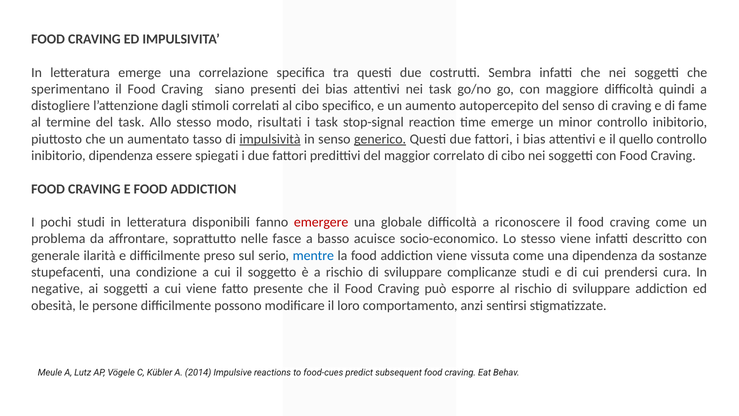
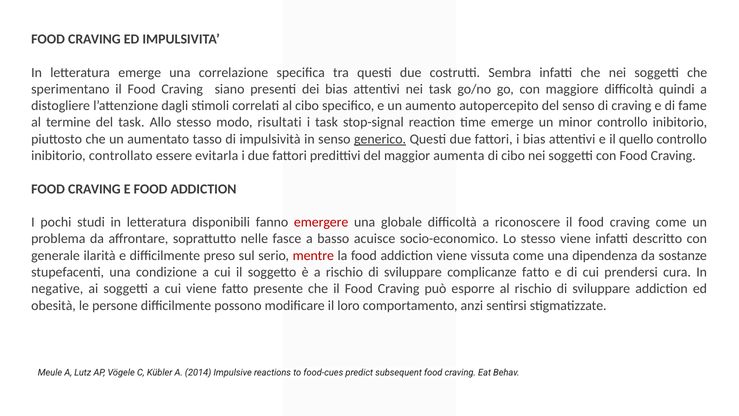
impulsività underline: present -> none (270, 139)
inibitorio dipendenza: dipendenza -> controllato (121, 156)
spiegati: spiegati -> evitarla (217, 156)
correlato: correlato -> aumenta (459, 156)
mentre colour: blue -> red (313, 255)
complicanze studi: studi -> fatto (536, 272)
